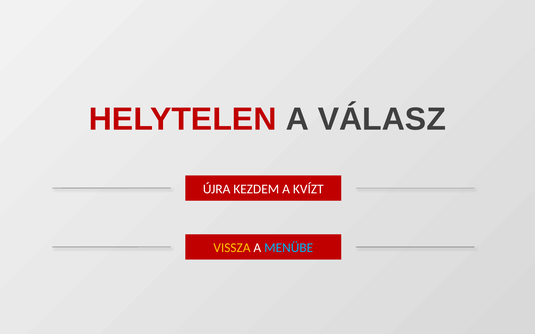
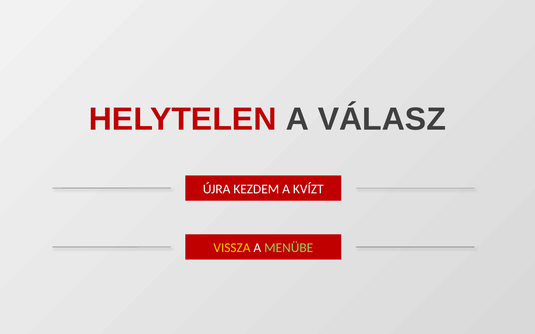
MENÜBE colour: light blue -> light green (289, 248)
